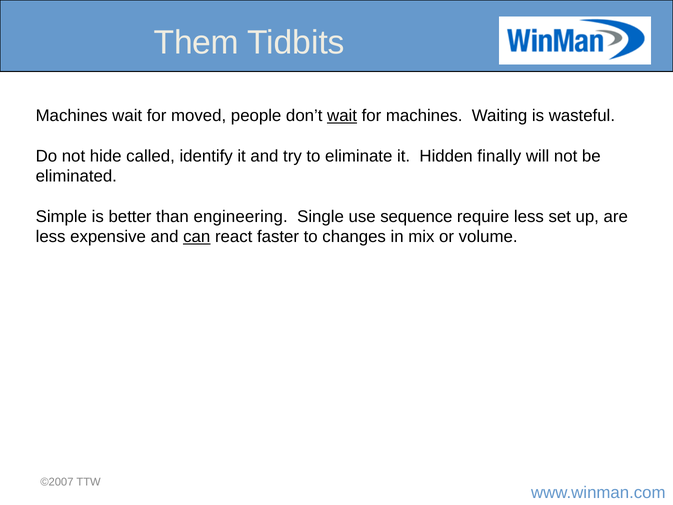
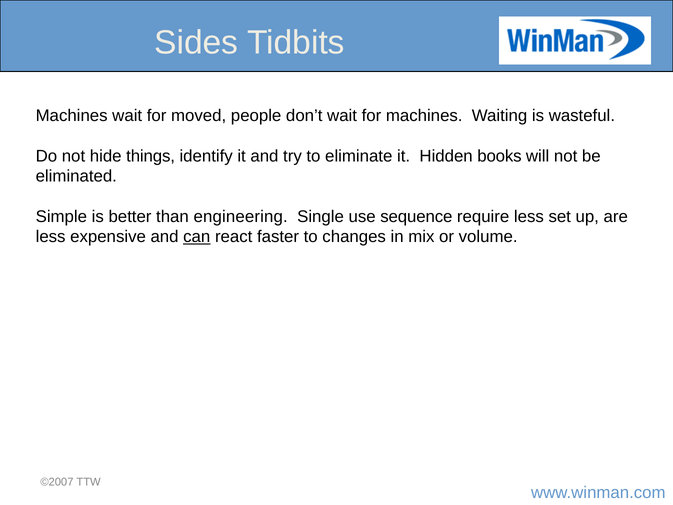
Them: Them -> Sides (196, 43)
wait underline: present -> none (342, 116)
called: called -> things (151, 156)
finally: finally -> books (499, 156)
